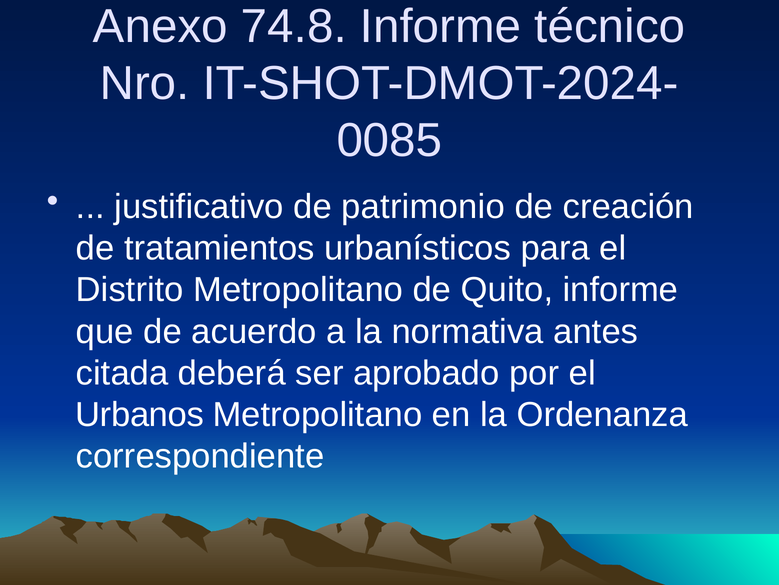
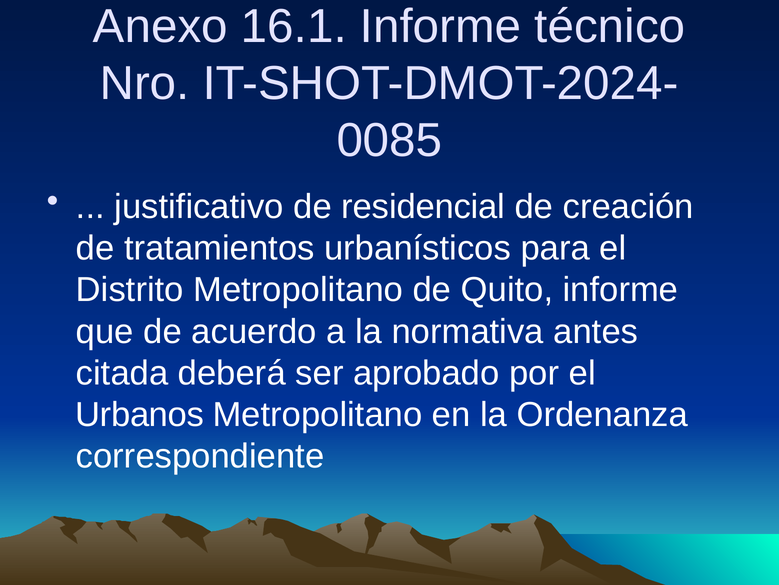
74.8: 74.8 -> 16.1 (294, 26)
patrimonio: patrimonio -> residencial (423, 207)
